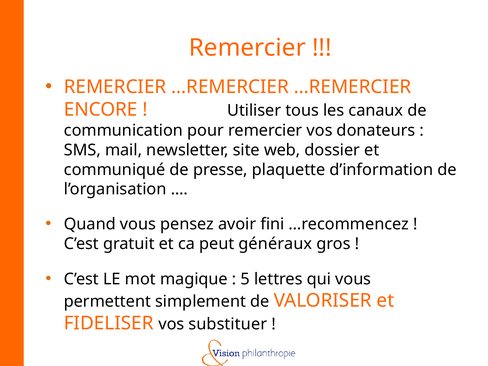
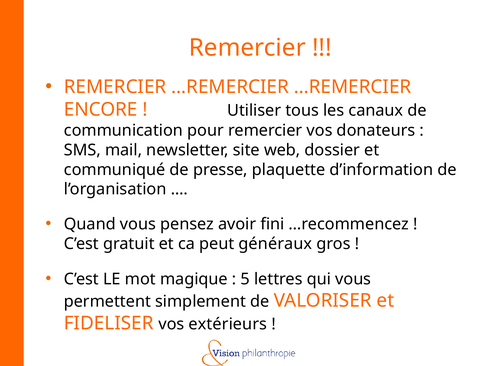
substituer: substituer -> extérieurs (228, 324)
